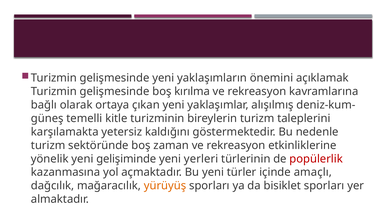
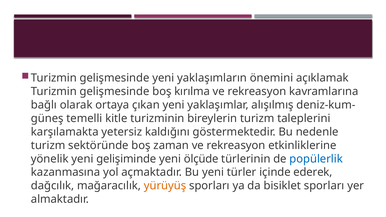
yerleri: yerleri -> ölçüde (201, 159)
popülerlik colour: red -> blue (316, 159)
amaçlı: amaçlı -> ederek (313, 172)
